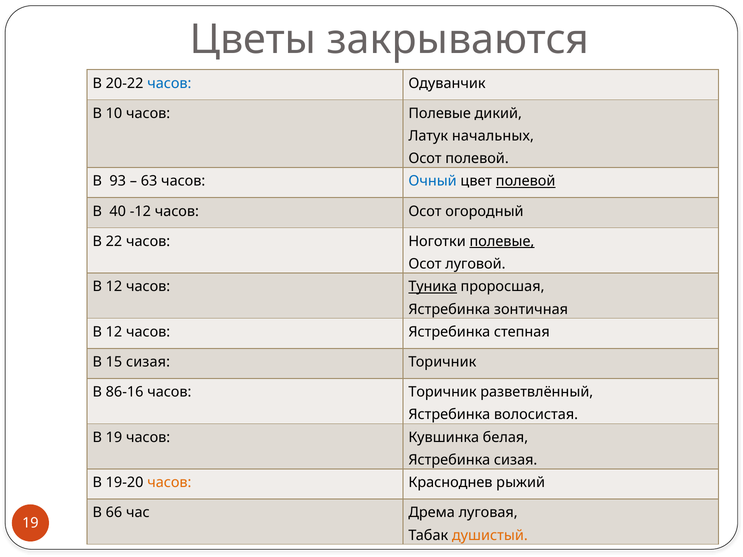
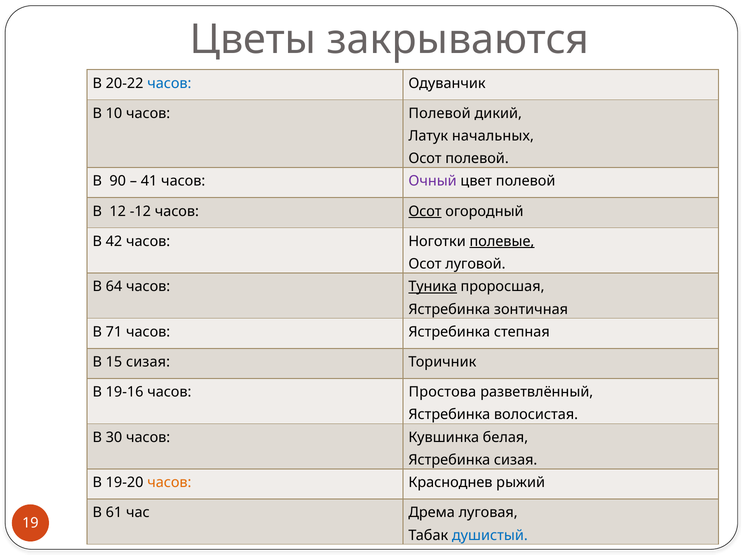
часов Полевые: Полевые -> Полевой (440, 113)
93: 93 -> 90 (118, 181)
63: 63 -> 41 (149, 181)
Очный colour: blue -> purple (433, 181)
полевой underline: present -> none (526, 181)
40: 40 -> 12 (118, 211)
Осот underline: none -> present (425, 211)
22: 22 -> 42 (114, 242)
12: 12 -> 64 (114, 287)
12: 12 -> 71 (114, 332)
86-16: 86-16 -> 19-16 (125, 392)
часов Торичник: Торичник -> Простова (442, 392)
В 19: 19 -> 30 (114, 438)
66: 66 -> 61 (114, 513)
душистый colour: orange -> blue (490, 536)
